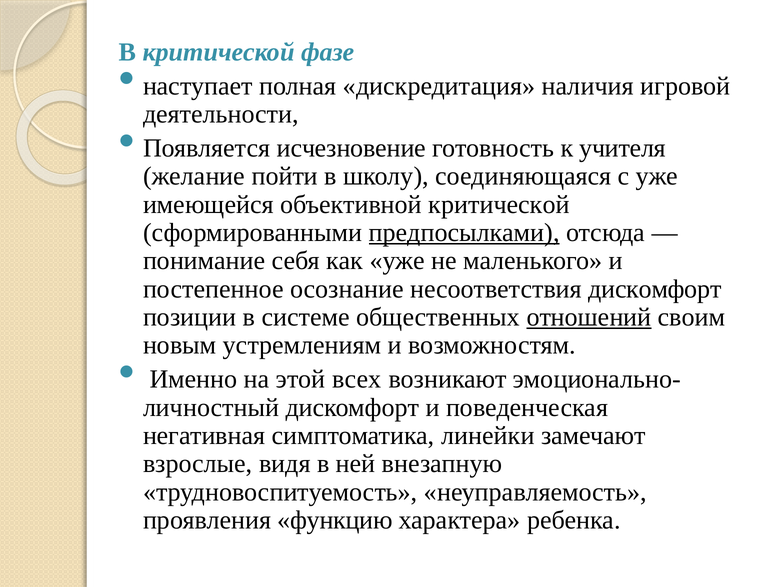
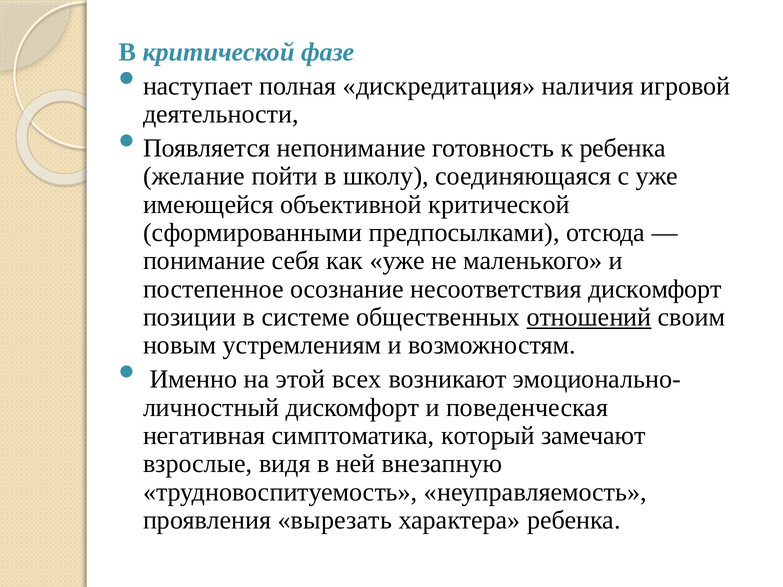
исчезновение: исчезновение -> непонимание (351, 148)
к учителя: учителя -> ребенка (623, 148)
предпосылками underline: present -> none (464, 233)
линейки: линейки -> который (488, 436)
функцию: функцию -> вырезать (335, 520)
